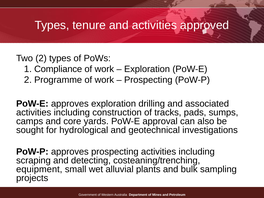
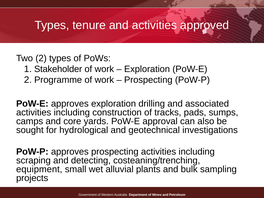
Compliance: Compliance -> Stakeholder (58, 69)
